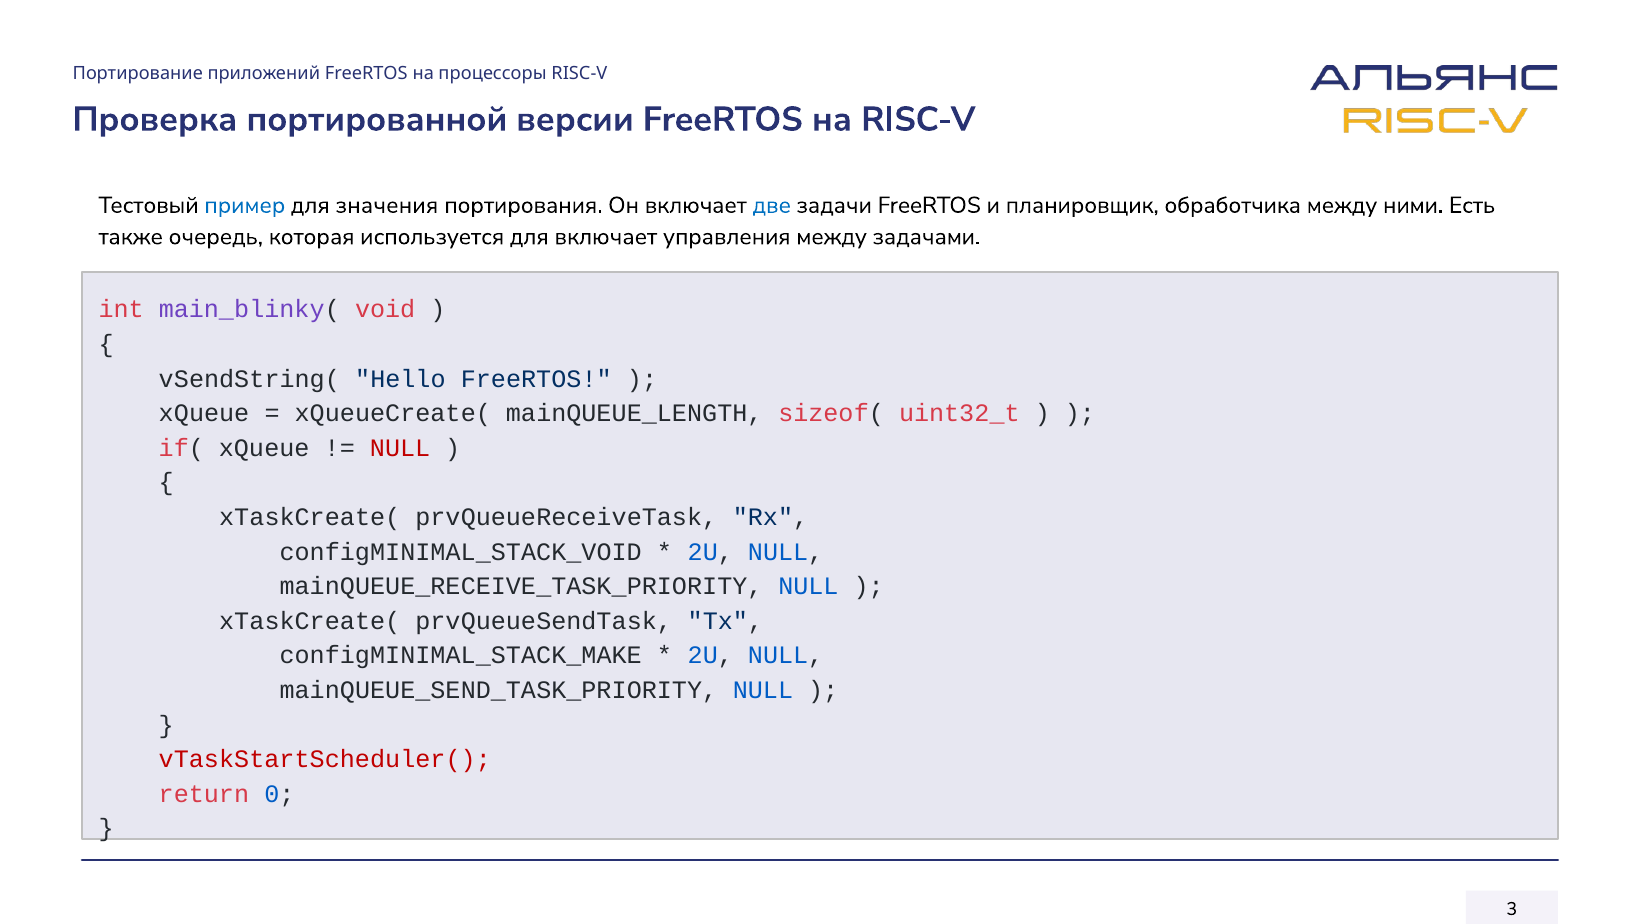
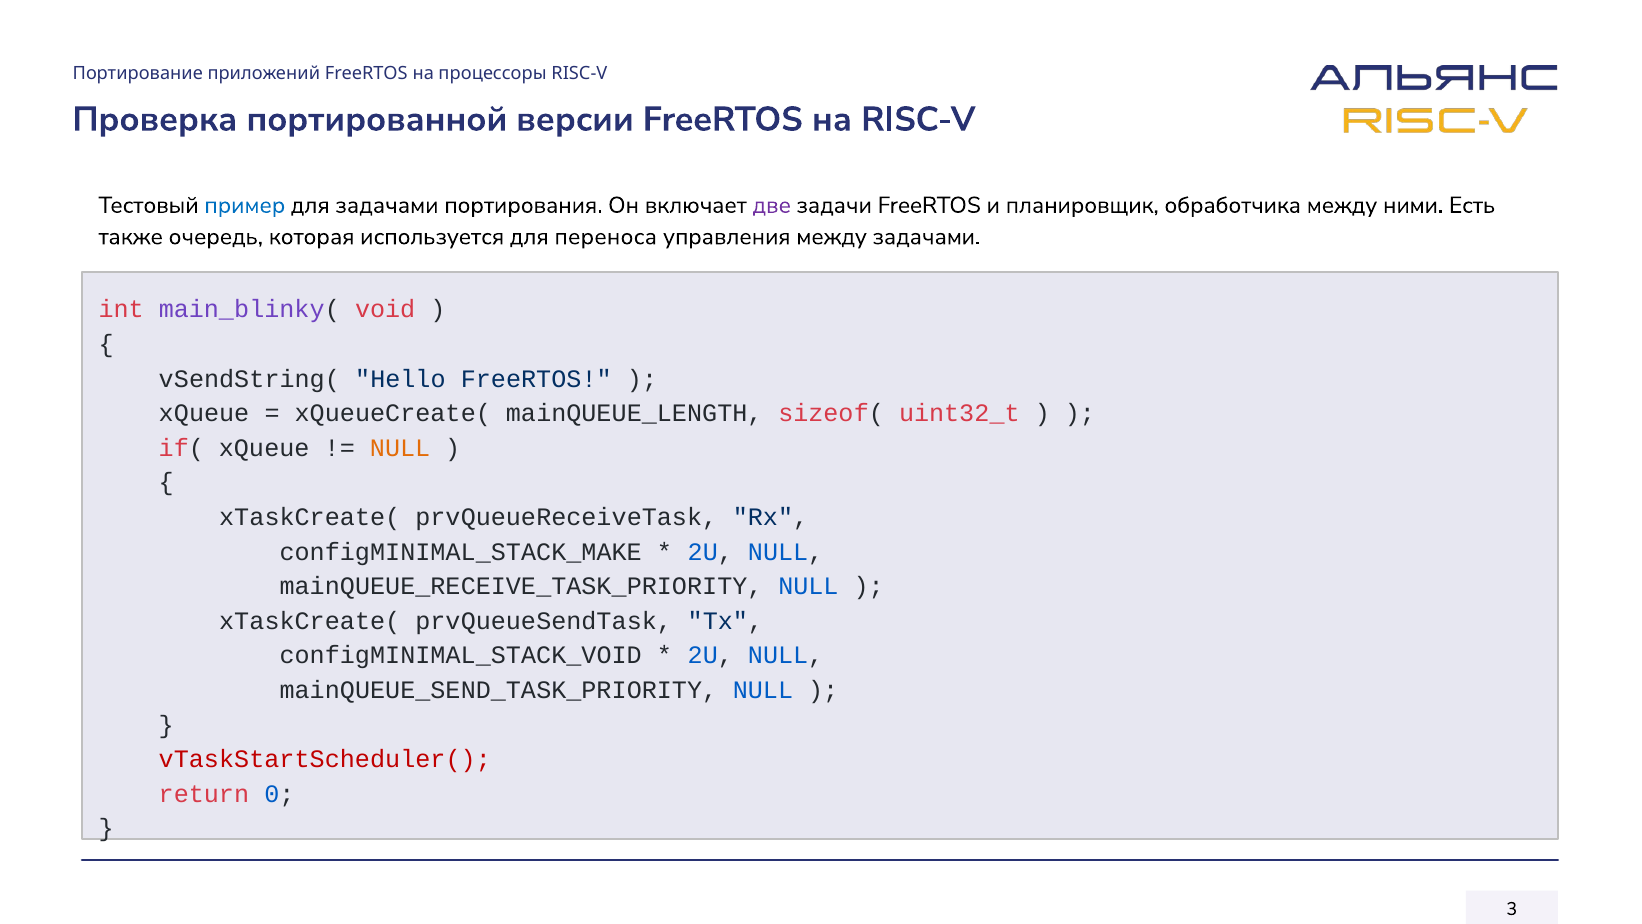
для значения: значения -> задачами (387, 205)
две colour: blue -> purple (772, 205)
для включает: включает -> переноса (606, 237)
NULL colour: red -> orange (400, 448)
configMINIMAL_STACK_VOID: configMINIMAL_STACK_VOID -> configMINIMAL_STACK_MAKE (461, 552)
configMINIMAL_STACK_MAKE: configMINIMAL_STACK_MAKE -> configMINIMAL_STACK_VOID (461, 655)
